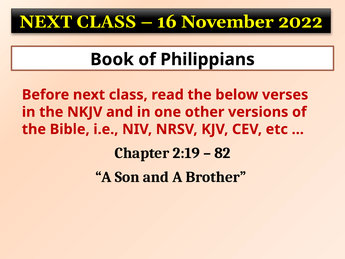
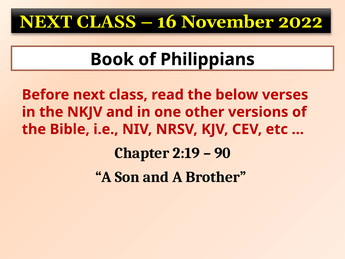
82: 82 -> 90 (222, 153)
